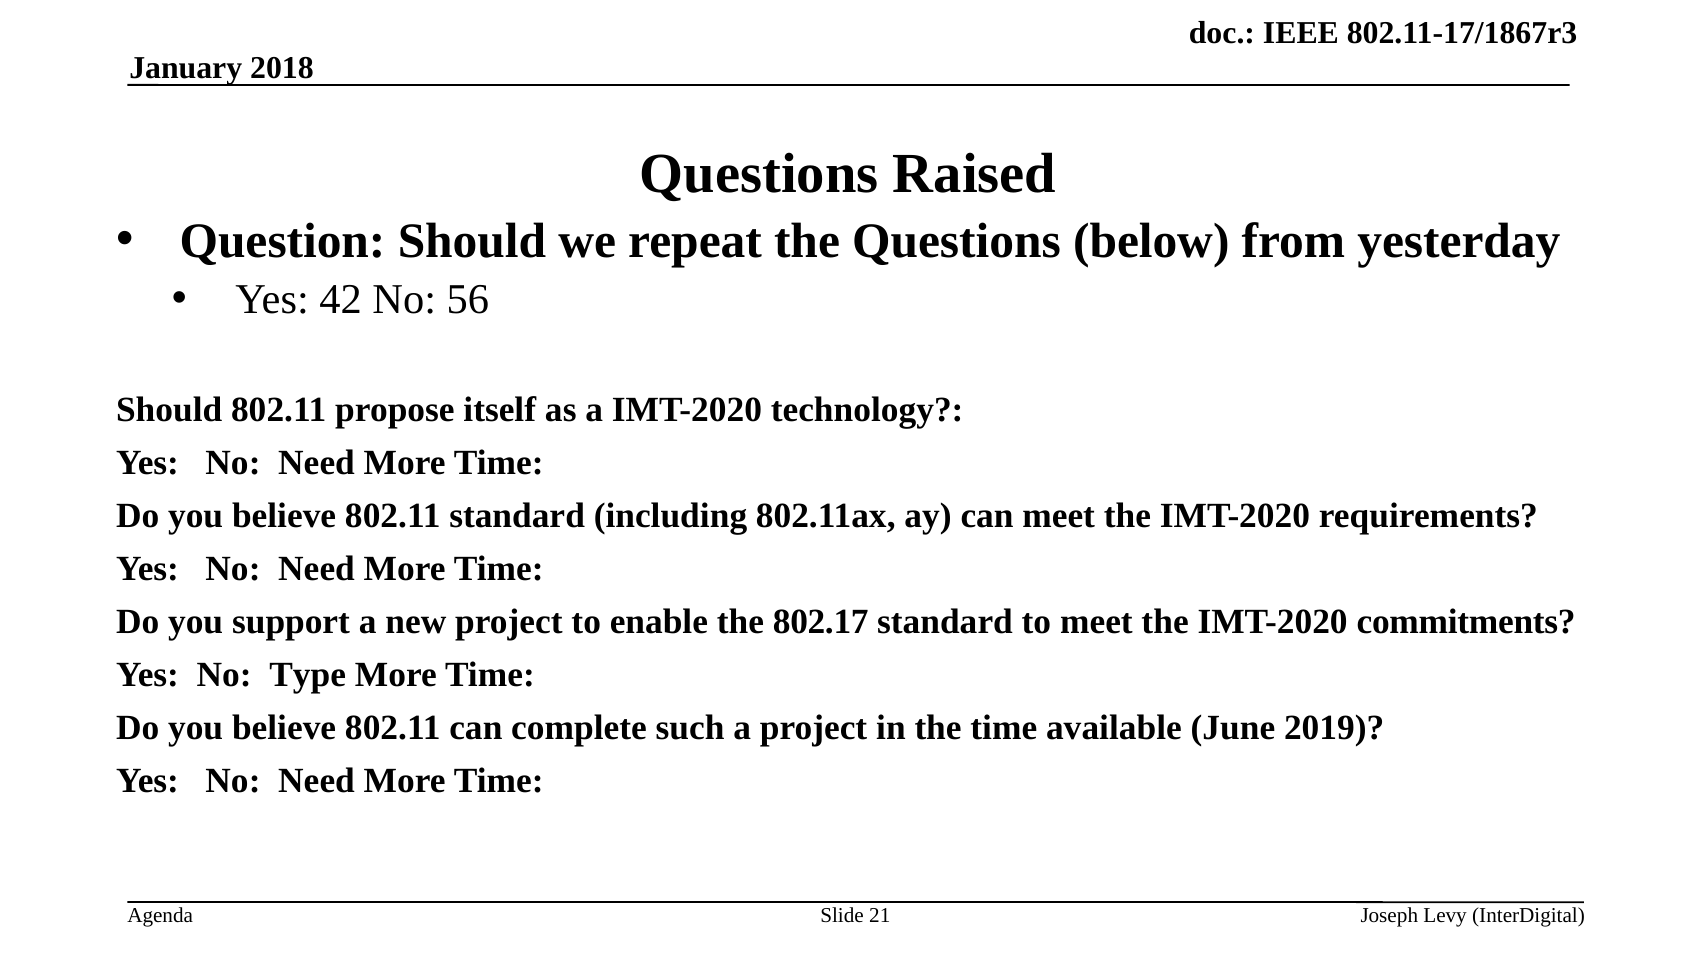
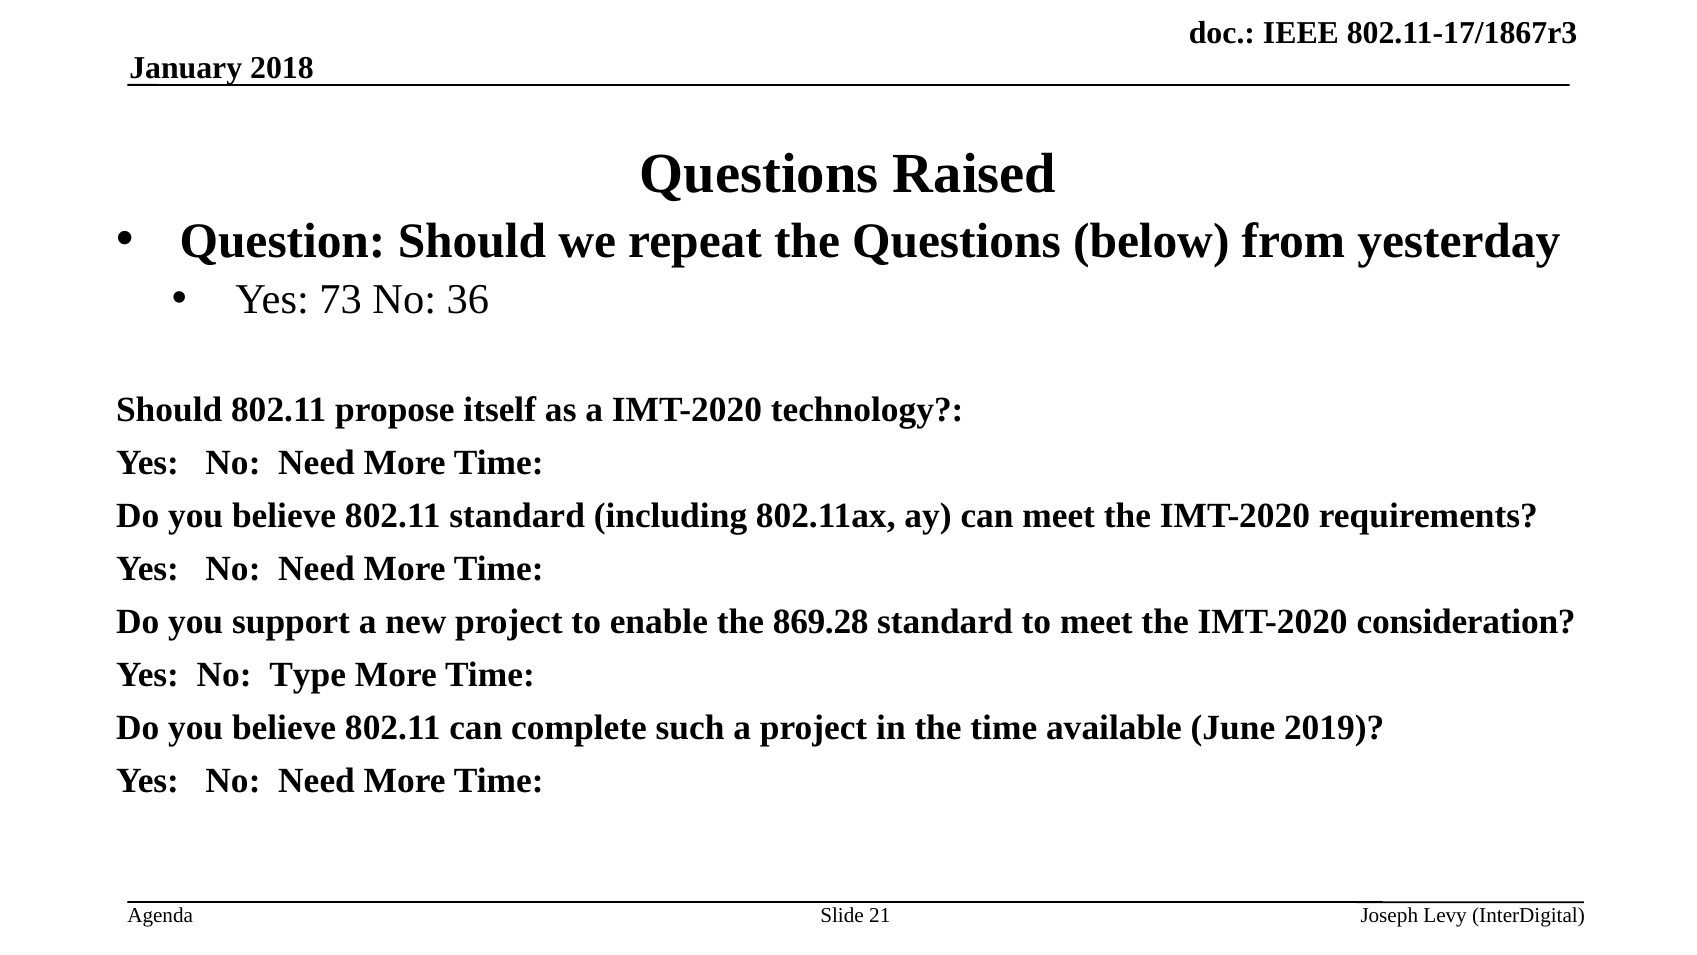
42: 42 -> 73 (341, 299)
56: 56 -> 36 (468, 299)
802.17: 802.17 -> 869.28 (821, 621)
commitments: commitments -> consideration (1466, 621)
